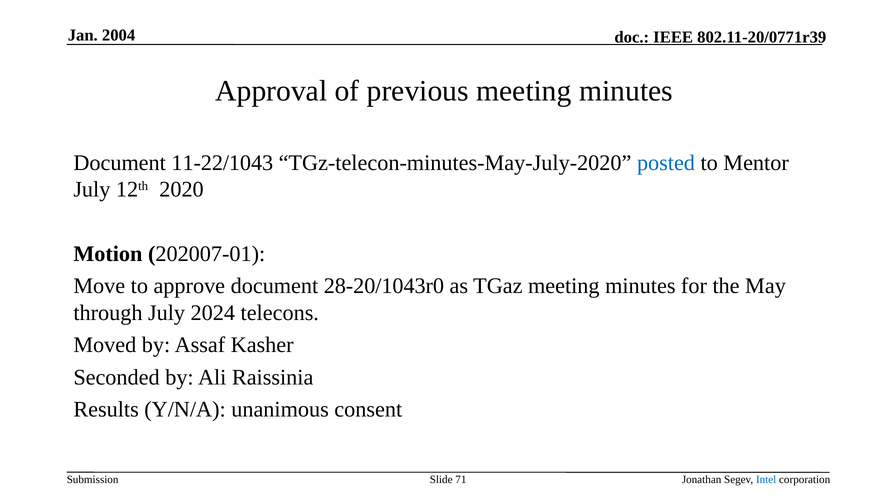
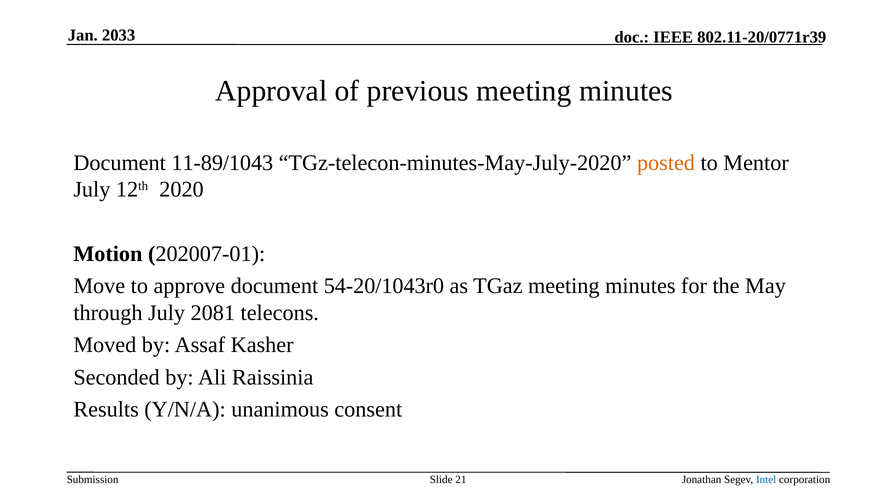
2004: 2004 -> 2033 (119, 35)
11-22/1043: 11-22/1043 -> 11-89/1043 (222, 163)
posted colour: blue -> orange (666, 163)
28-20/1043r0: 28-20/1043r0 -> 54-20/1043r0 (384, 286)
2024: 2024 -> 2081 (213, 313)
71: 71 -> 21 (461, 480)
